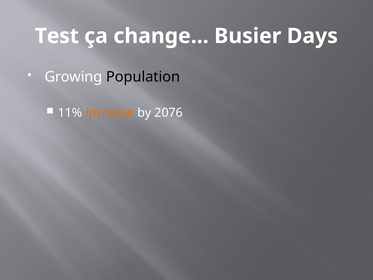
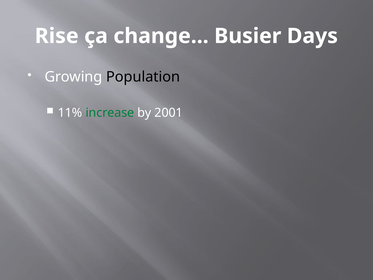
Test: Test -> Rise (57, 36)
increase colour: orange -> green (110, 113)
2076: 2076 -> 2001 (169, 113)
